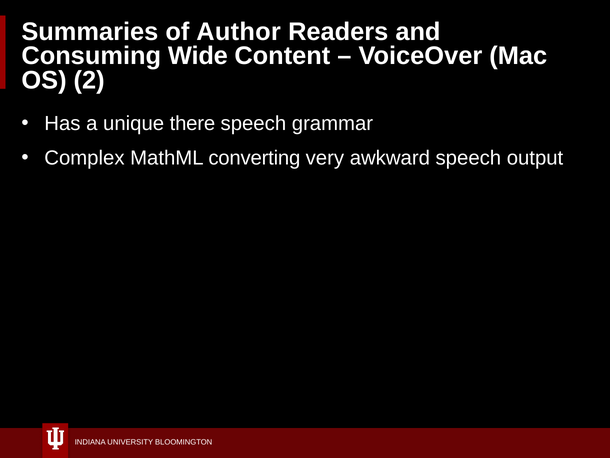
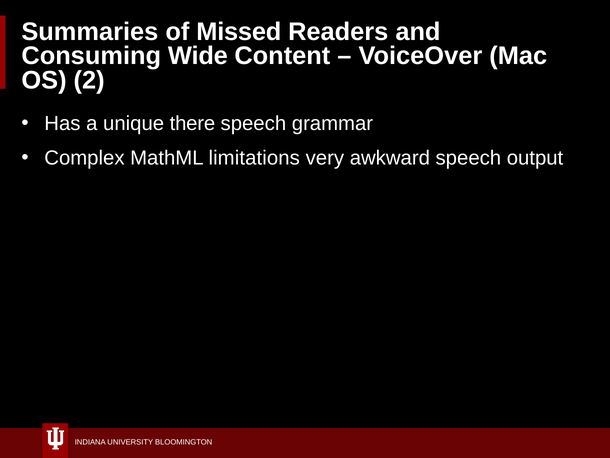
Author: Author -> Missed (239, 32)
converting: converting -> limitations (254, 158)
